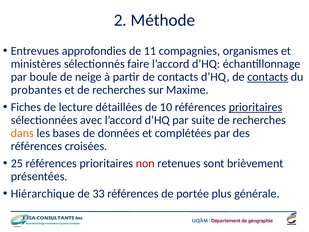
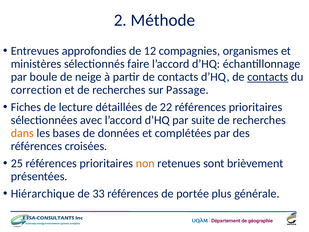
11: 11 -> 12 (150, 51)
probantes: probantes -> correction (36, 90)
Maxime: Maxime -> Passage (187, 90)
10: 10 -> 22 (166, 107)
prioritaires underline: present -> none (256, 107)
non colour: red -> orange (145, 163)
